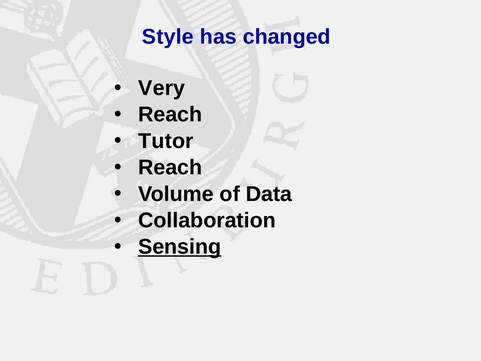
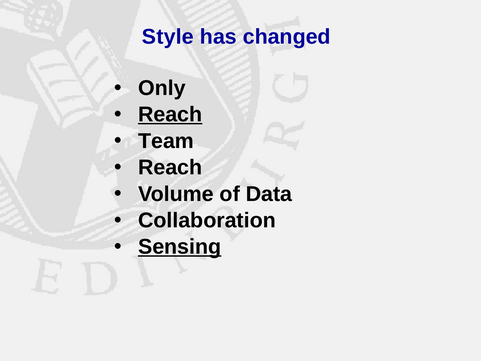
Very: Very -> Only (162, 88)
Reach underline: none -> present (170, 115)
Tutor: Tutor -> Team (166, 141)
